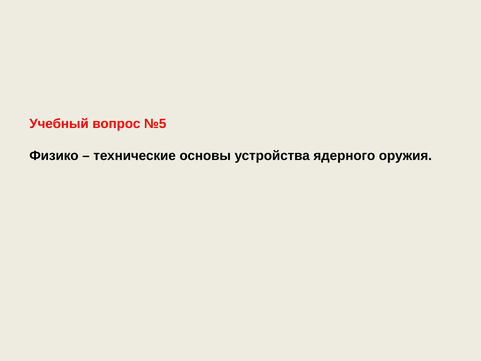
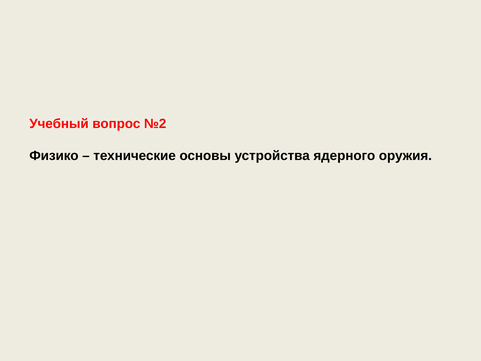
№5: №5 -> №2 (155, 124)
